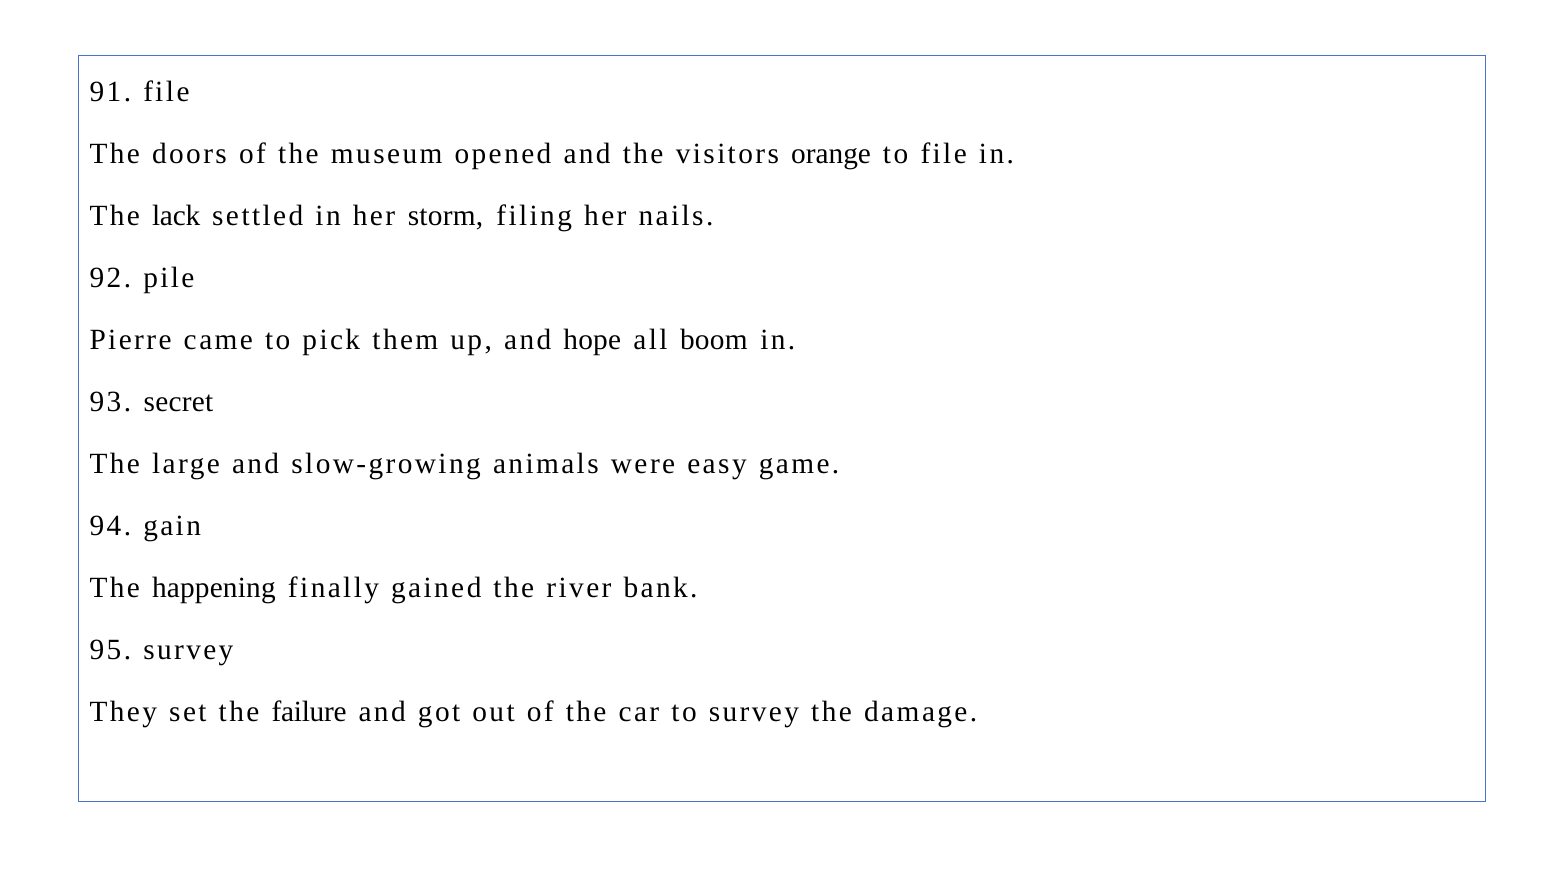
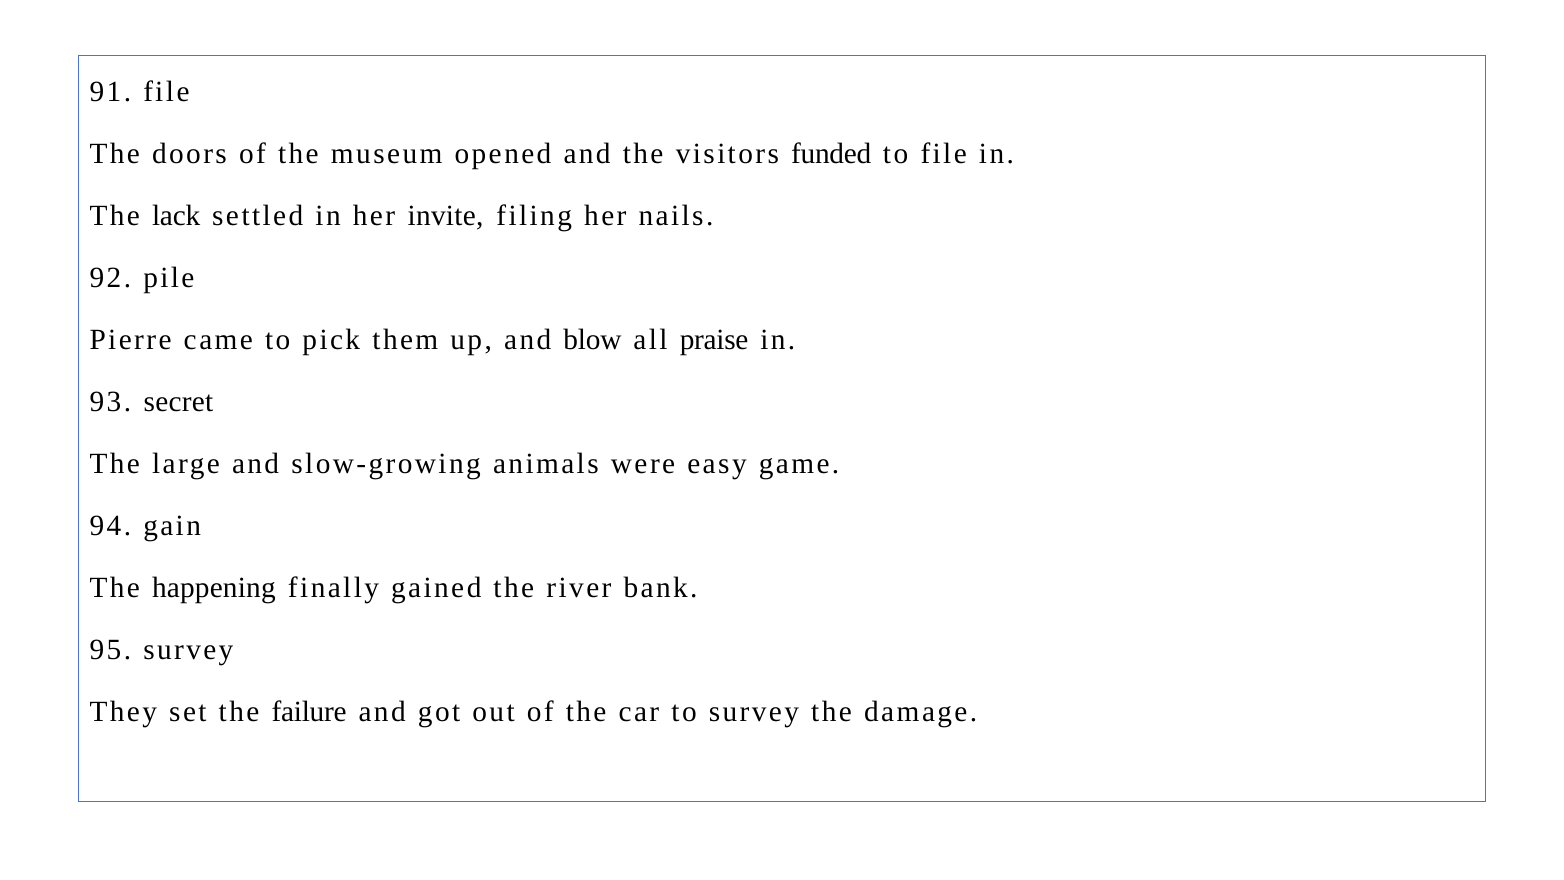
orange: orange -> funded (831, 154)
storm: storm -> invite (446, 216)
hope: hope -> blow (592, 340)
boom: boom -> praise (714, 340)
